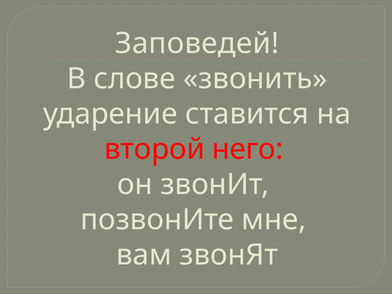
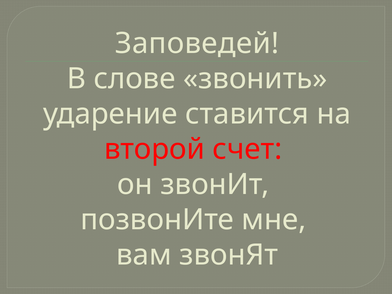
него: него -> счет (247, 149)
